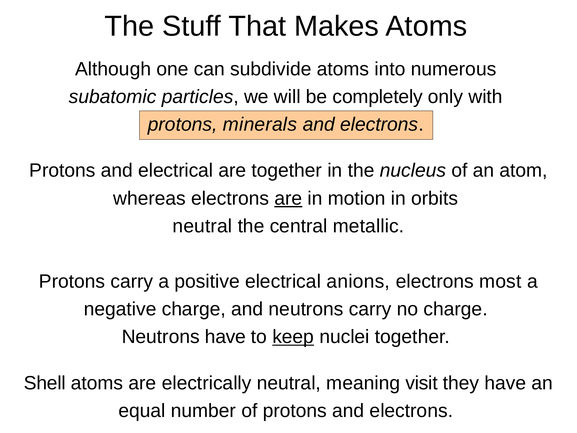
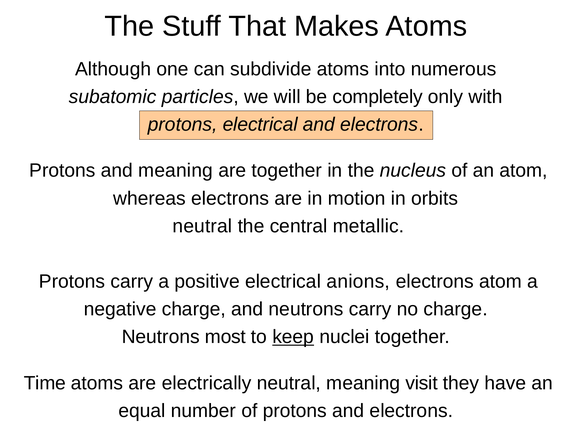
protons minerals: minerals -> electrical (260, 124)
and electrical: electrical -> meaning (176, 171)
are underline: present -> none (288, 198)
electrons most: most -> atom (500, 281)
Neutrons have: have -> most (225, 337)
Shell: Shell -> Time (45, 383)
